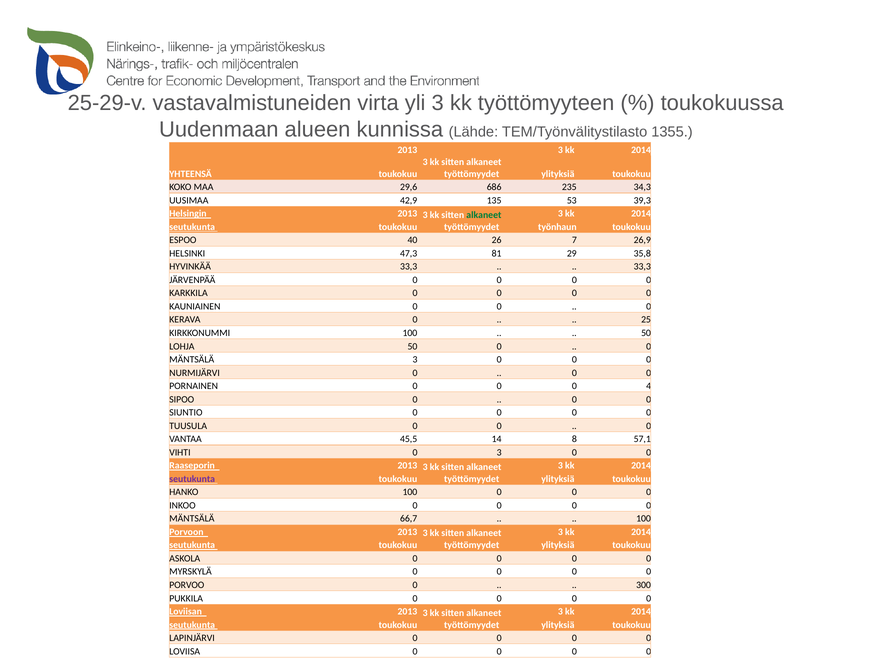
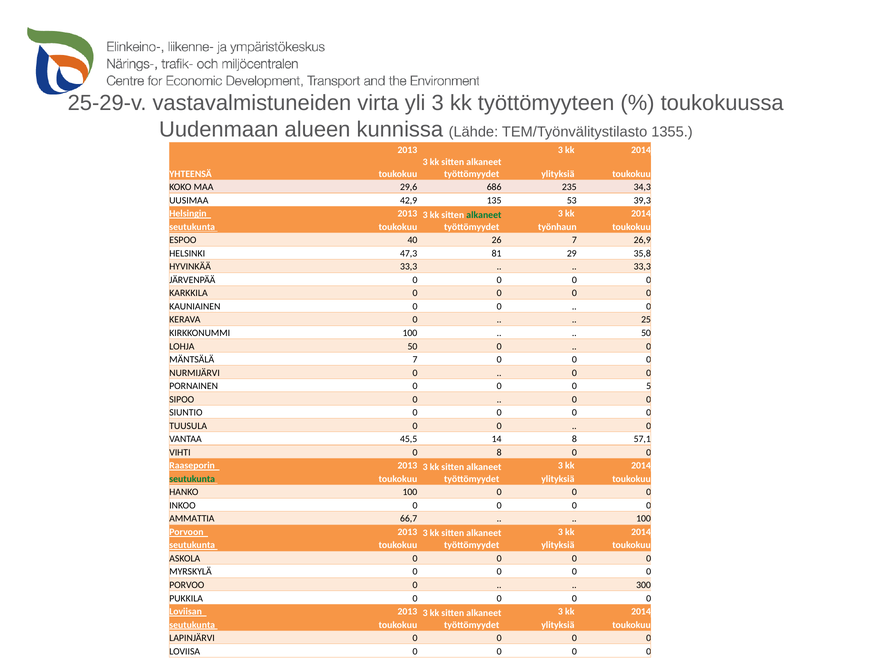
MÄNTSÄLÄ 3: 3 -> 7 (415, 360)
4: 4 -> 5 (649, 386)
0 3: 3 -> 8 (499, 453)
seutukunta colour: purple -> green (192, 479)
MÄNTSÄLÄ: MÄNTSÄLÄ -> AMMATTIA (192, 519)
